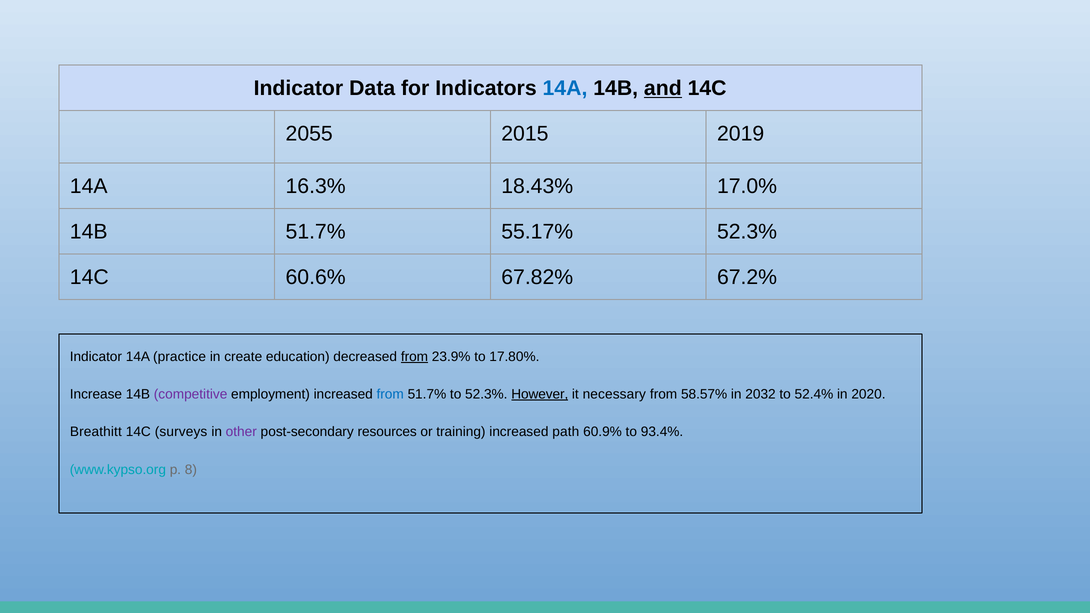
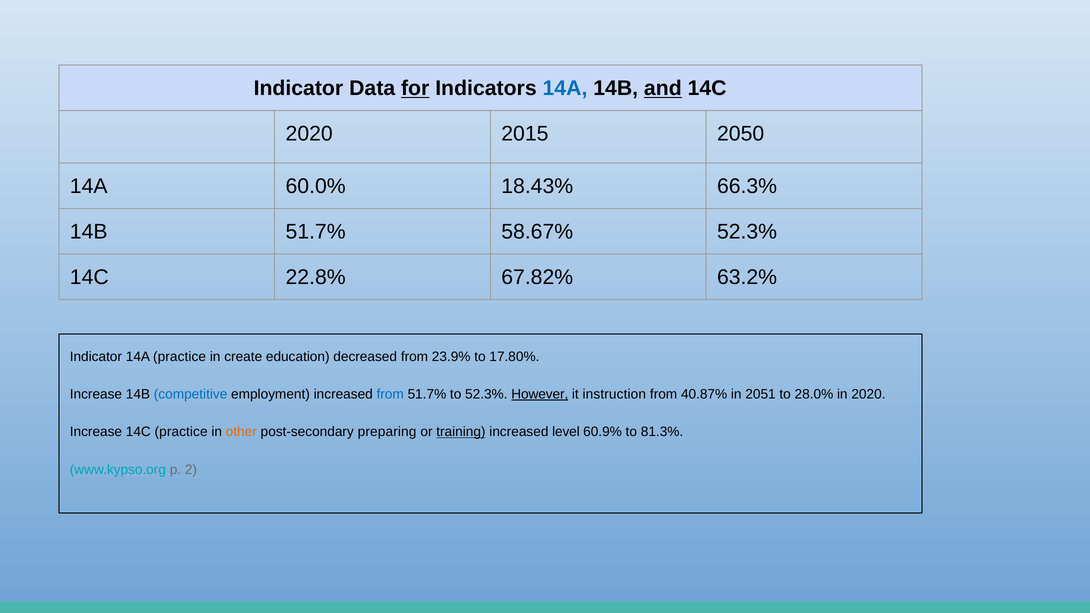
for underline: none -> present (415, 88)
2055: 2055 -> 2020 (309, 134)
2019: 2019 -> 2050 (741, 134)
16.3%: 16.3% -> 60.0% (316, 186)
17.0%: 17.0% -> 66.3% (747, 186)
55.17%: 55.17% -> 58.67% (537, 232)
60.6%: 60.6% -> 22.8% (316, 277)
67.2%: 67.2% -> 63.2% (747, 277)
from underline: present -> none (414, 357)
competitive colour: purple -> blue (191, 394)
necessary: necessary -> instruction (614, 394)
58.57%: 58.57% -> 40.87% (704, 394)
2032: 2032 -> 2051 (761, 394)
52.4%: 52.4% -> 28.0% (814, 394)
Breathitt: Breathitt -> Increase (96, 432)
14C surveys: surveys -> practice (181, 432)
other colour: purple -> orange (241, 432)
resources: resources -> preparing (387, 432)
training underline: none -> present (461, 432)
path: path -> level (566, 432)
93.4%: 93.4% -> 81.3% (662, 432)
8: 8 -> 2 (191, 470)
